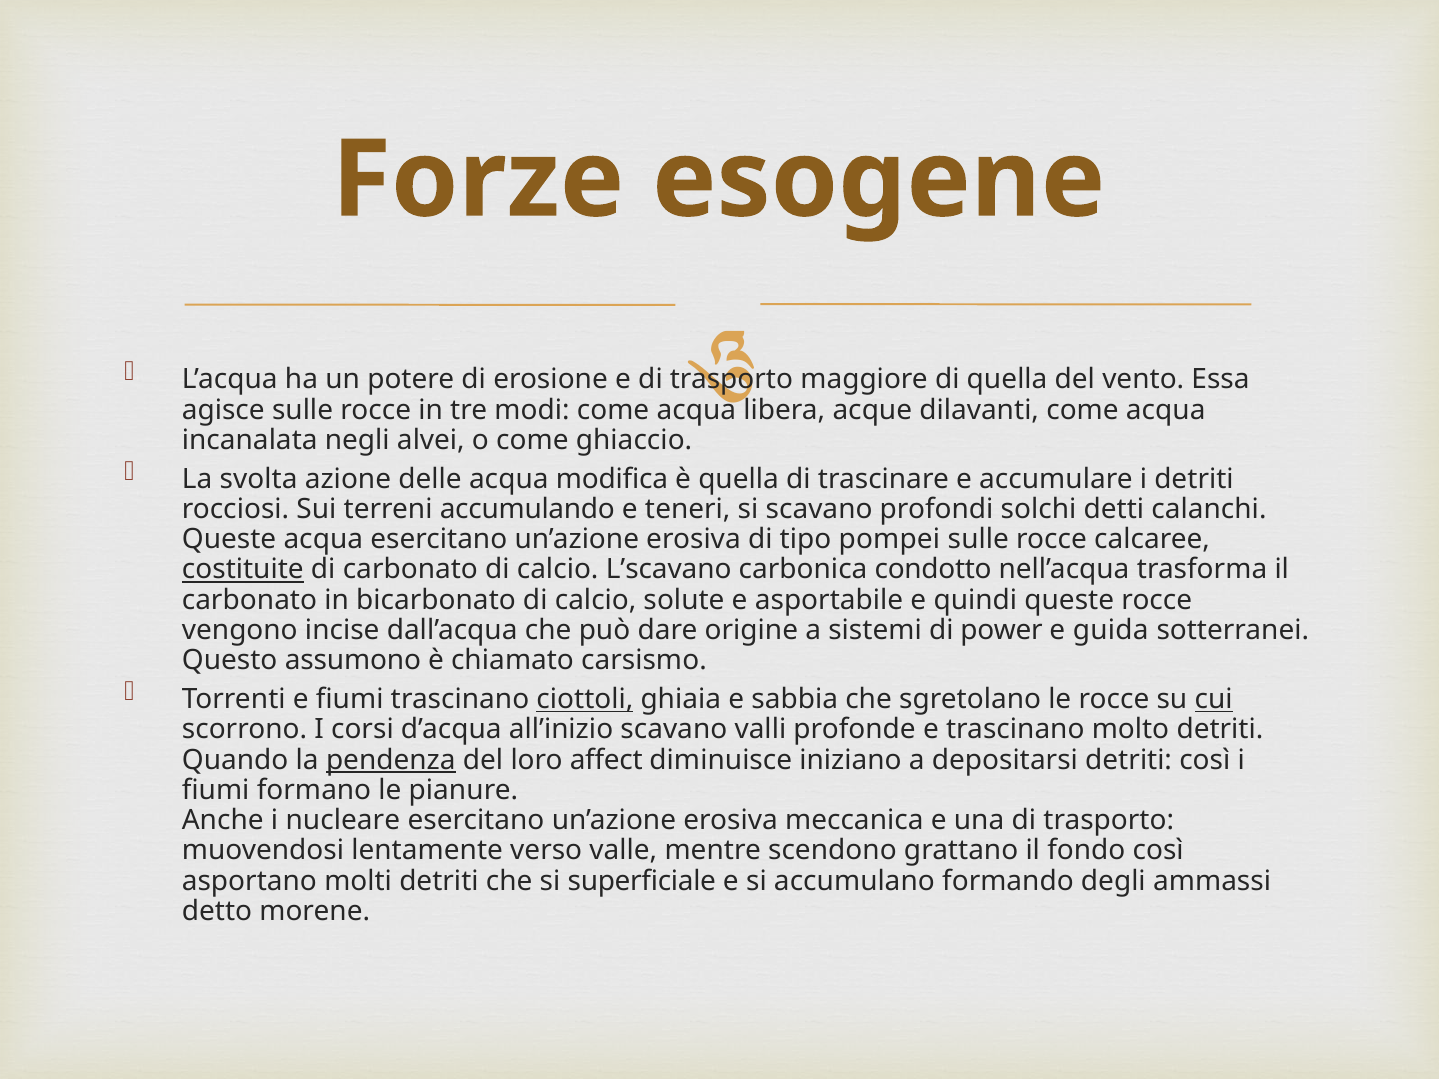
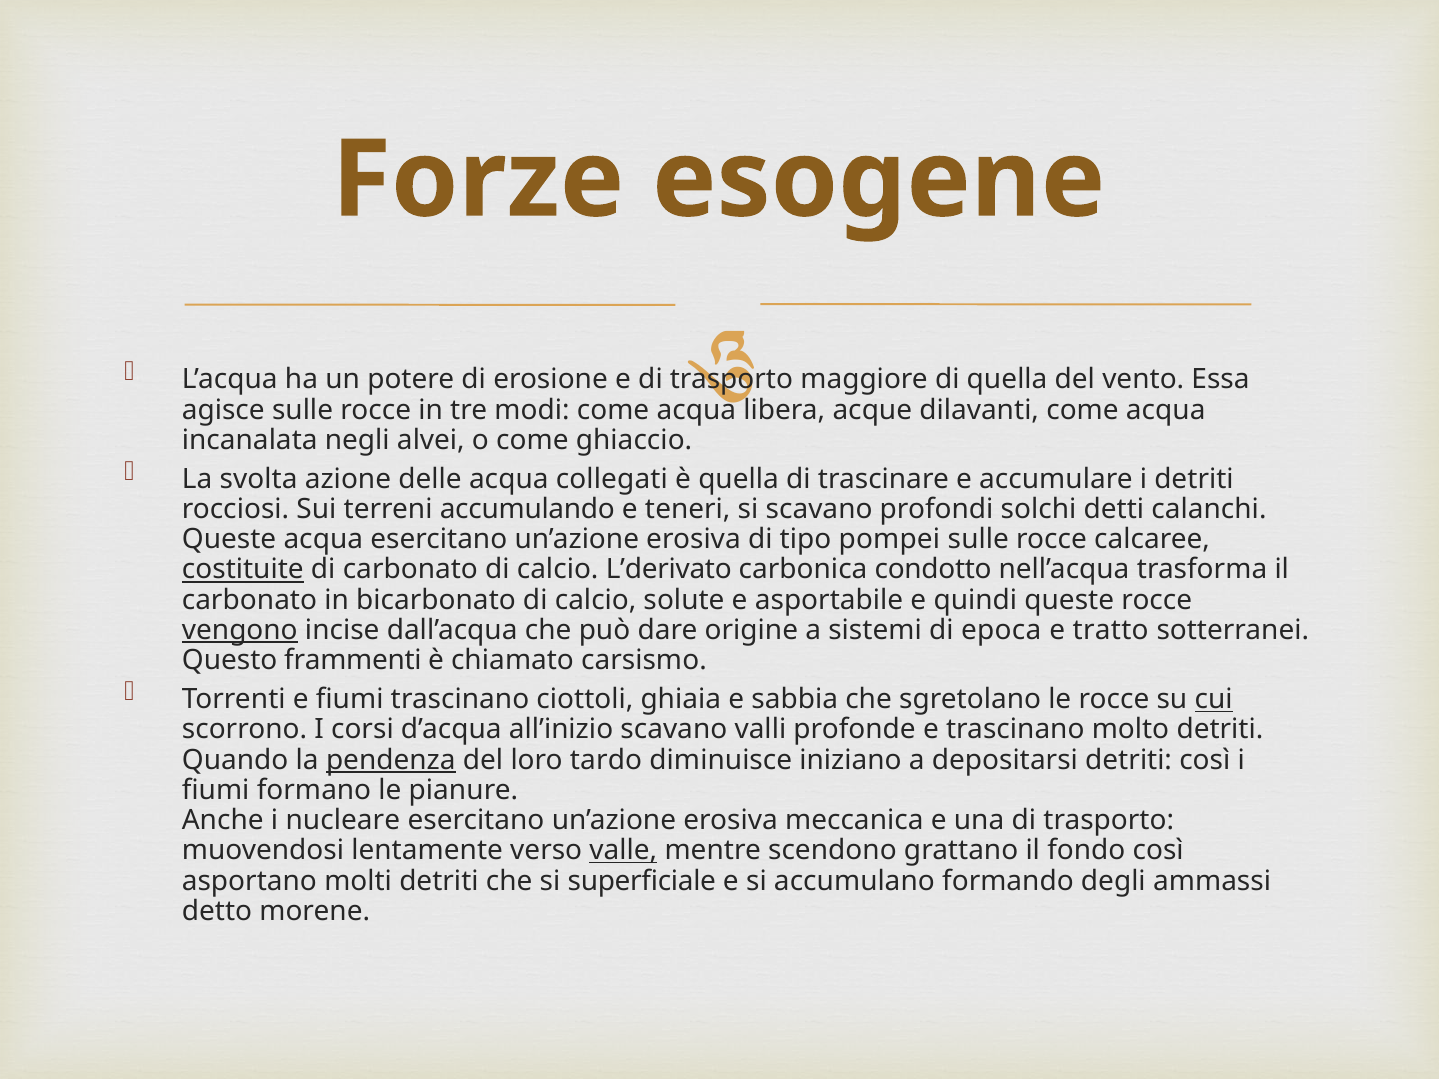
modifica: modifica -> collegati (612, 479)
L’scavano: L’scavano -> L’derivato (669, 570)
vengono underline: none -> present (240, 630)
power: power -> epoca (1001, 630)
guida: guida -> tratto (1111, 630)
assumono: assumono -> frammenti (353, 661)
ciottoli underline: present -> none (585, 699)
affect: affect -> tardo (606, 760)
valle underline: none -> present (623, 851)
